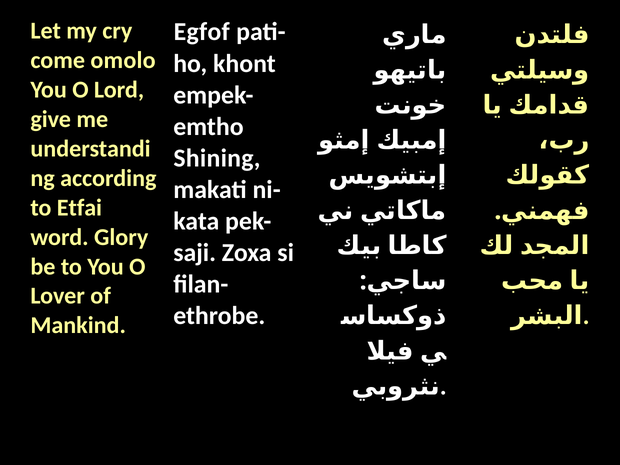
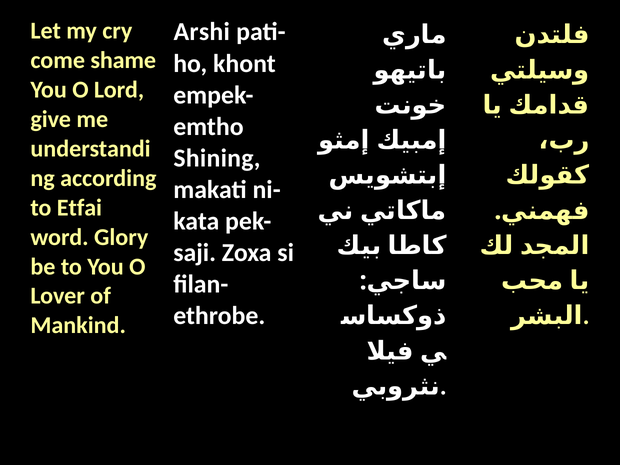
Egfof: Egfof -> Arshi (202, 32)
omolo: omolo -> shame (123, 60)
